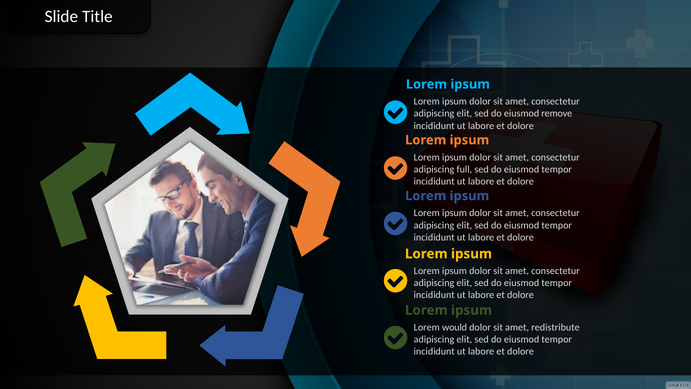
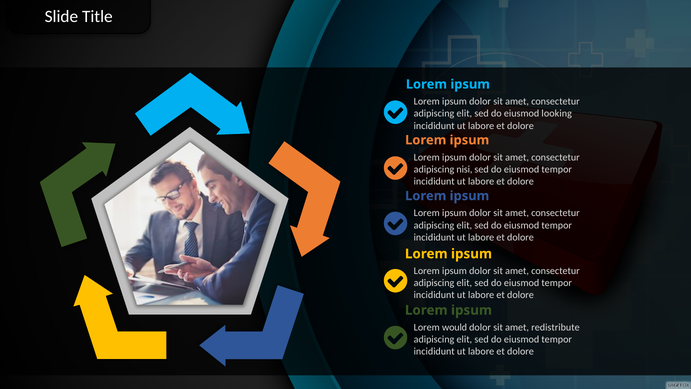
remove: remove -> looking (557, 114)
full: full -> nisi (464, 169)
